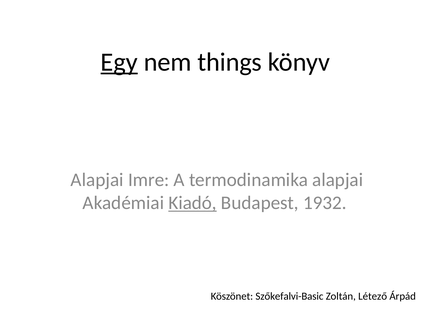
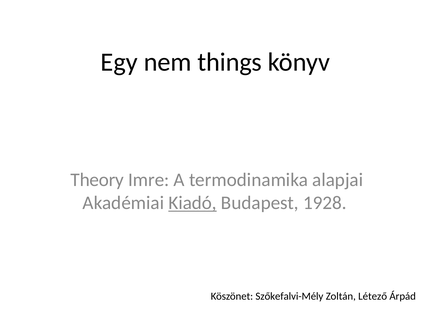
Egy underline: present -> none (119, 62)
Alapjai: Alapjai -> Theory (97, 180)
1932: 1932 -> 1928 (325, 203)
Szőkefalvi-Basic: Szőkefalvi-Basic -> Szőkefalvi-Mély (289, 297)
